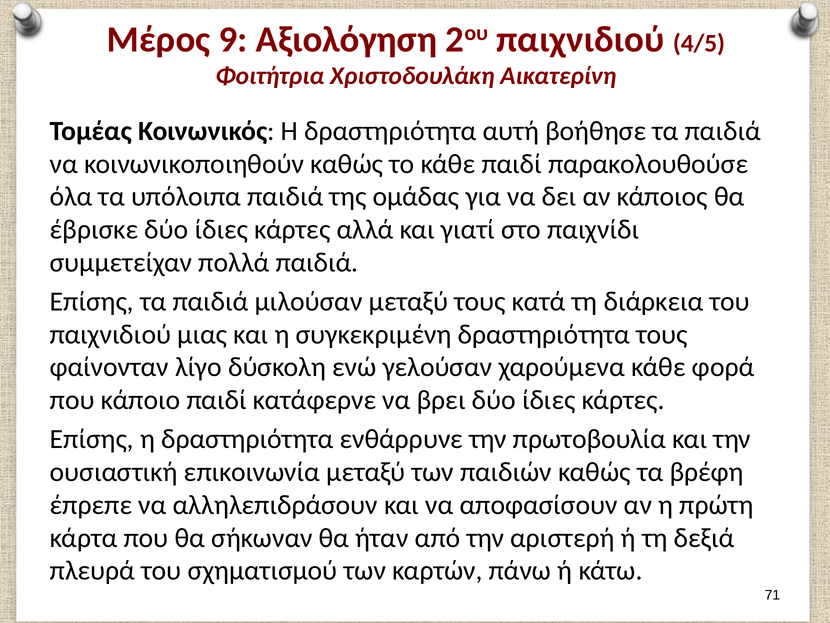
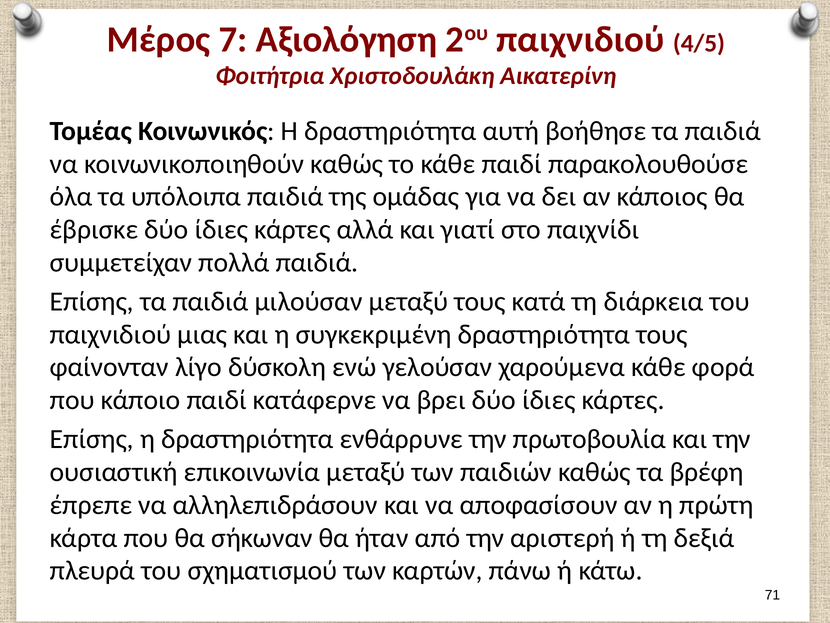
9: 9 -> 7 (233, 39)
